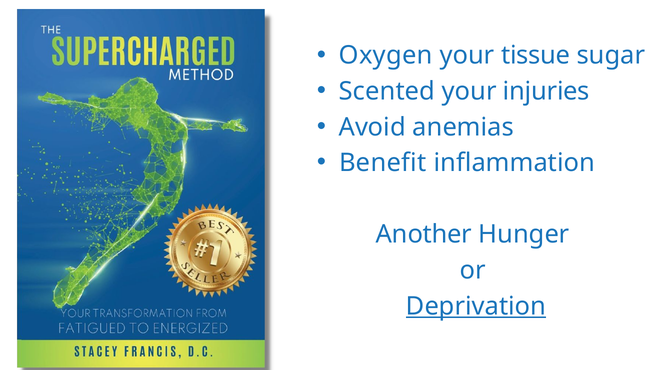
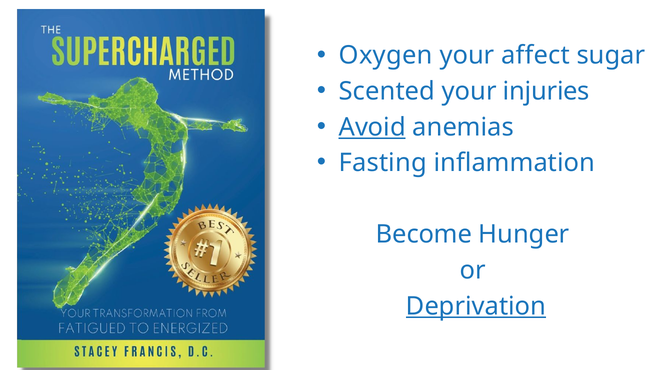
tissue: tissue -> affect (535, 55)
Avoid underline: none -> present (372, 127)
Benefit: Benefit -> Fasting (383, 163)
Another: Another -> Become (424, 234)
